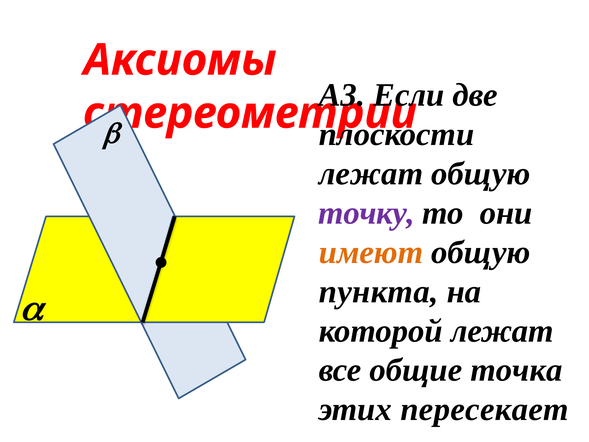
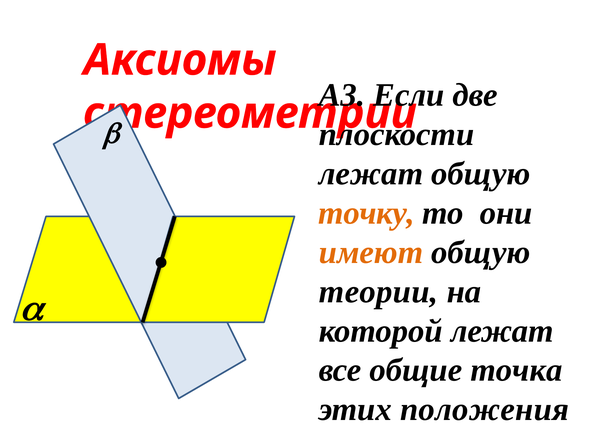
точку colour: purple -> orange (367, 213)
пункта: пункта -> теории (379, 291)
пересекает: пересекает -> положения (485, 409)
